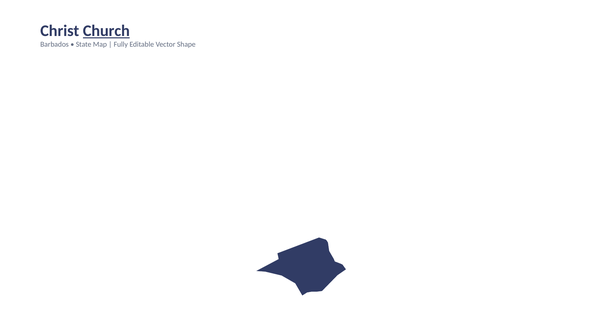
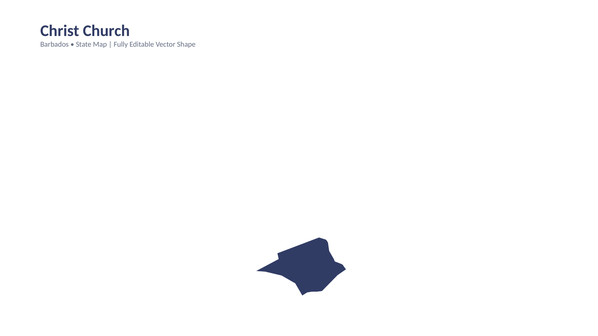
Church underline: present -> none (106, 31)
